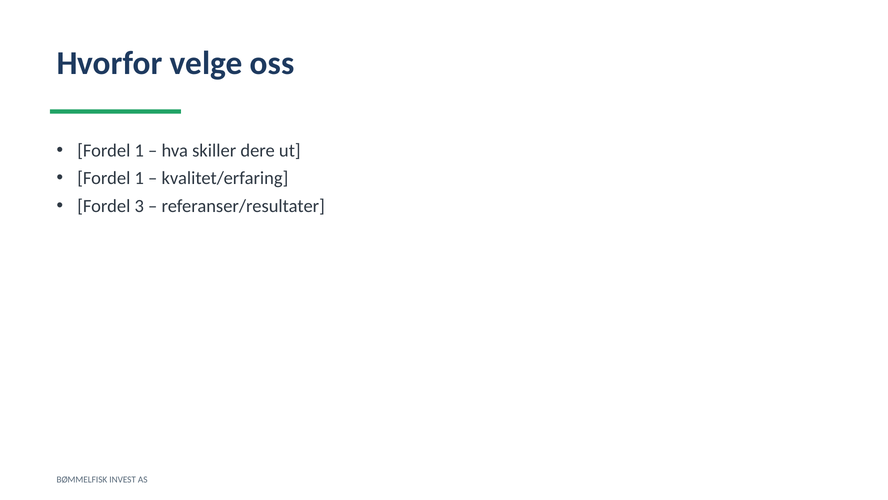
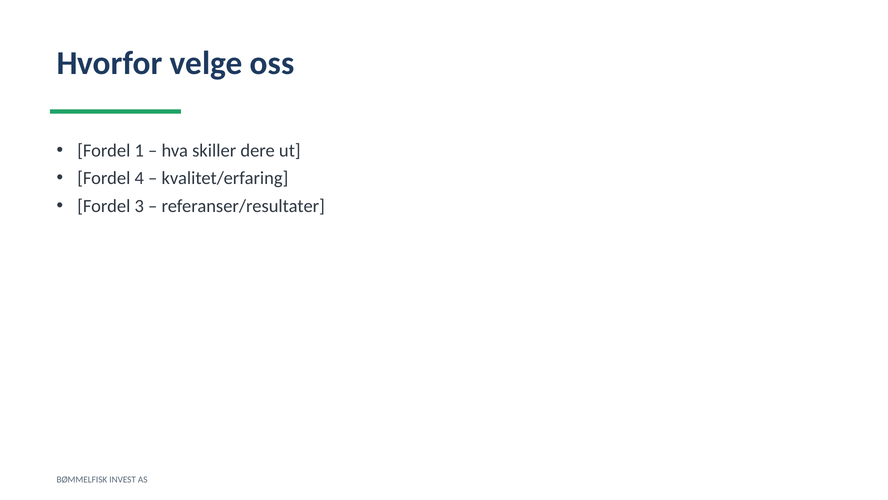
1: 1 -> 4 (139, 178)
